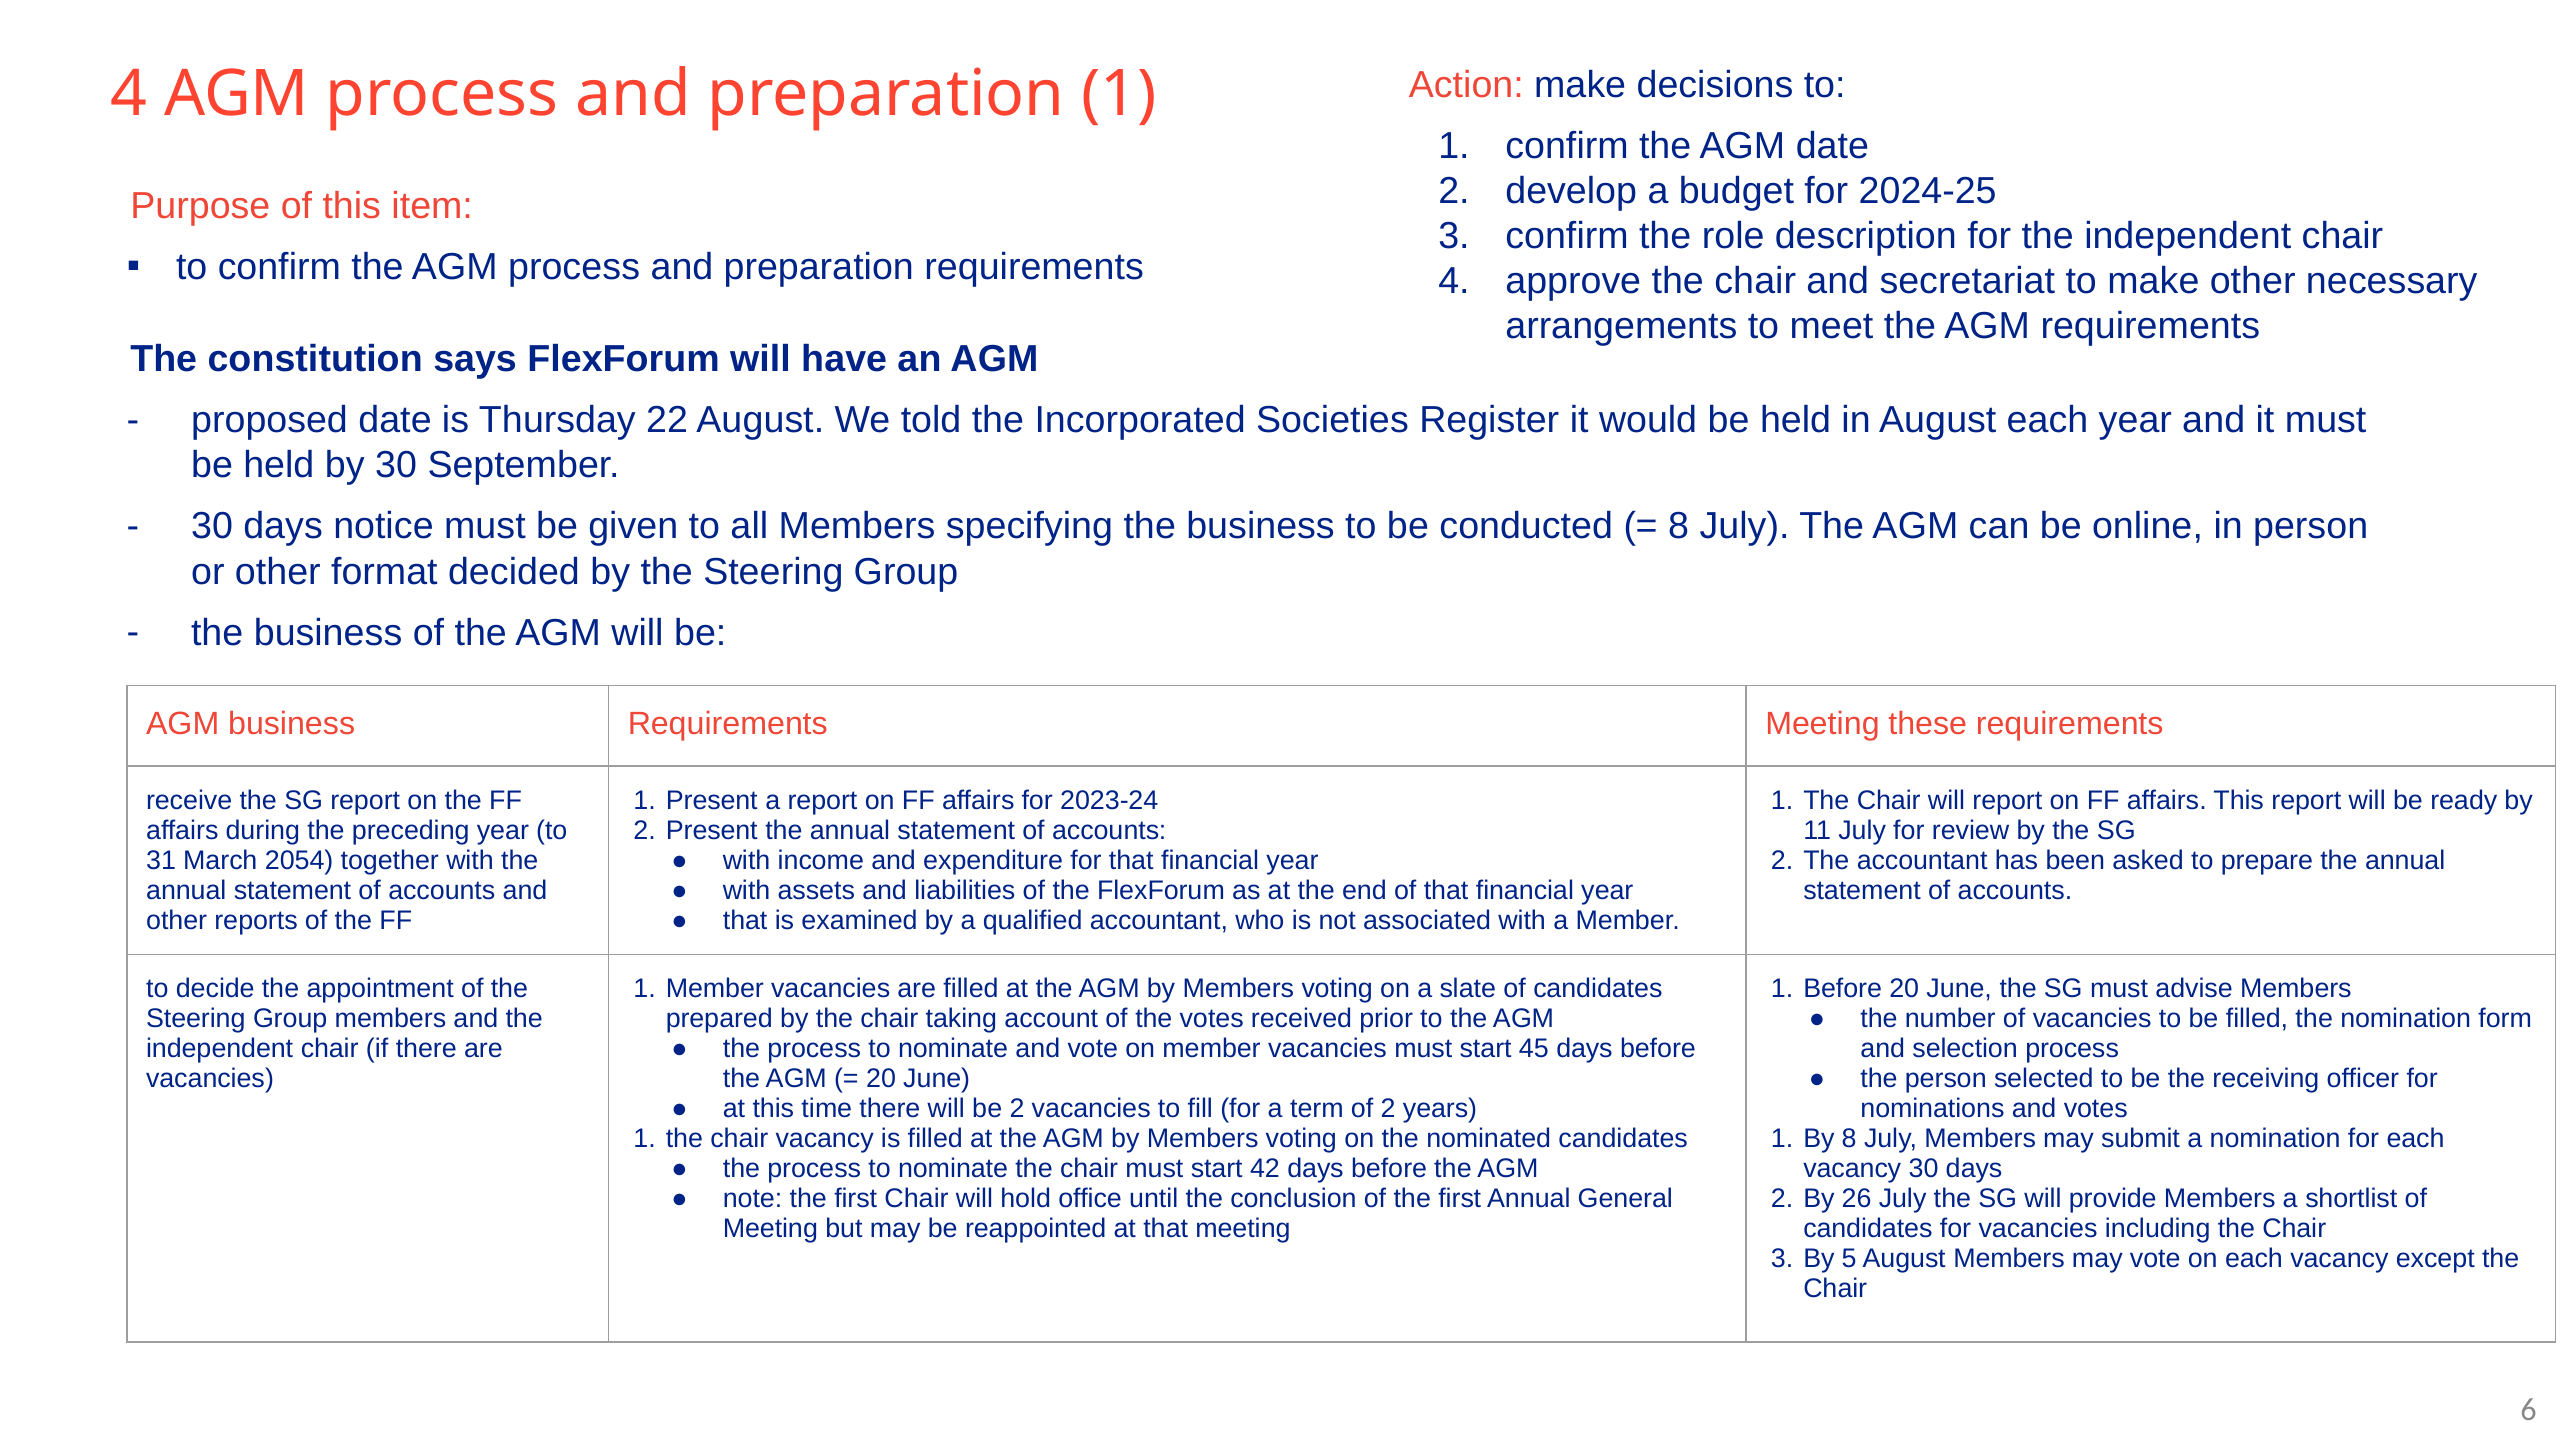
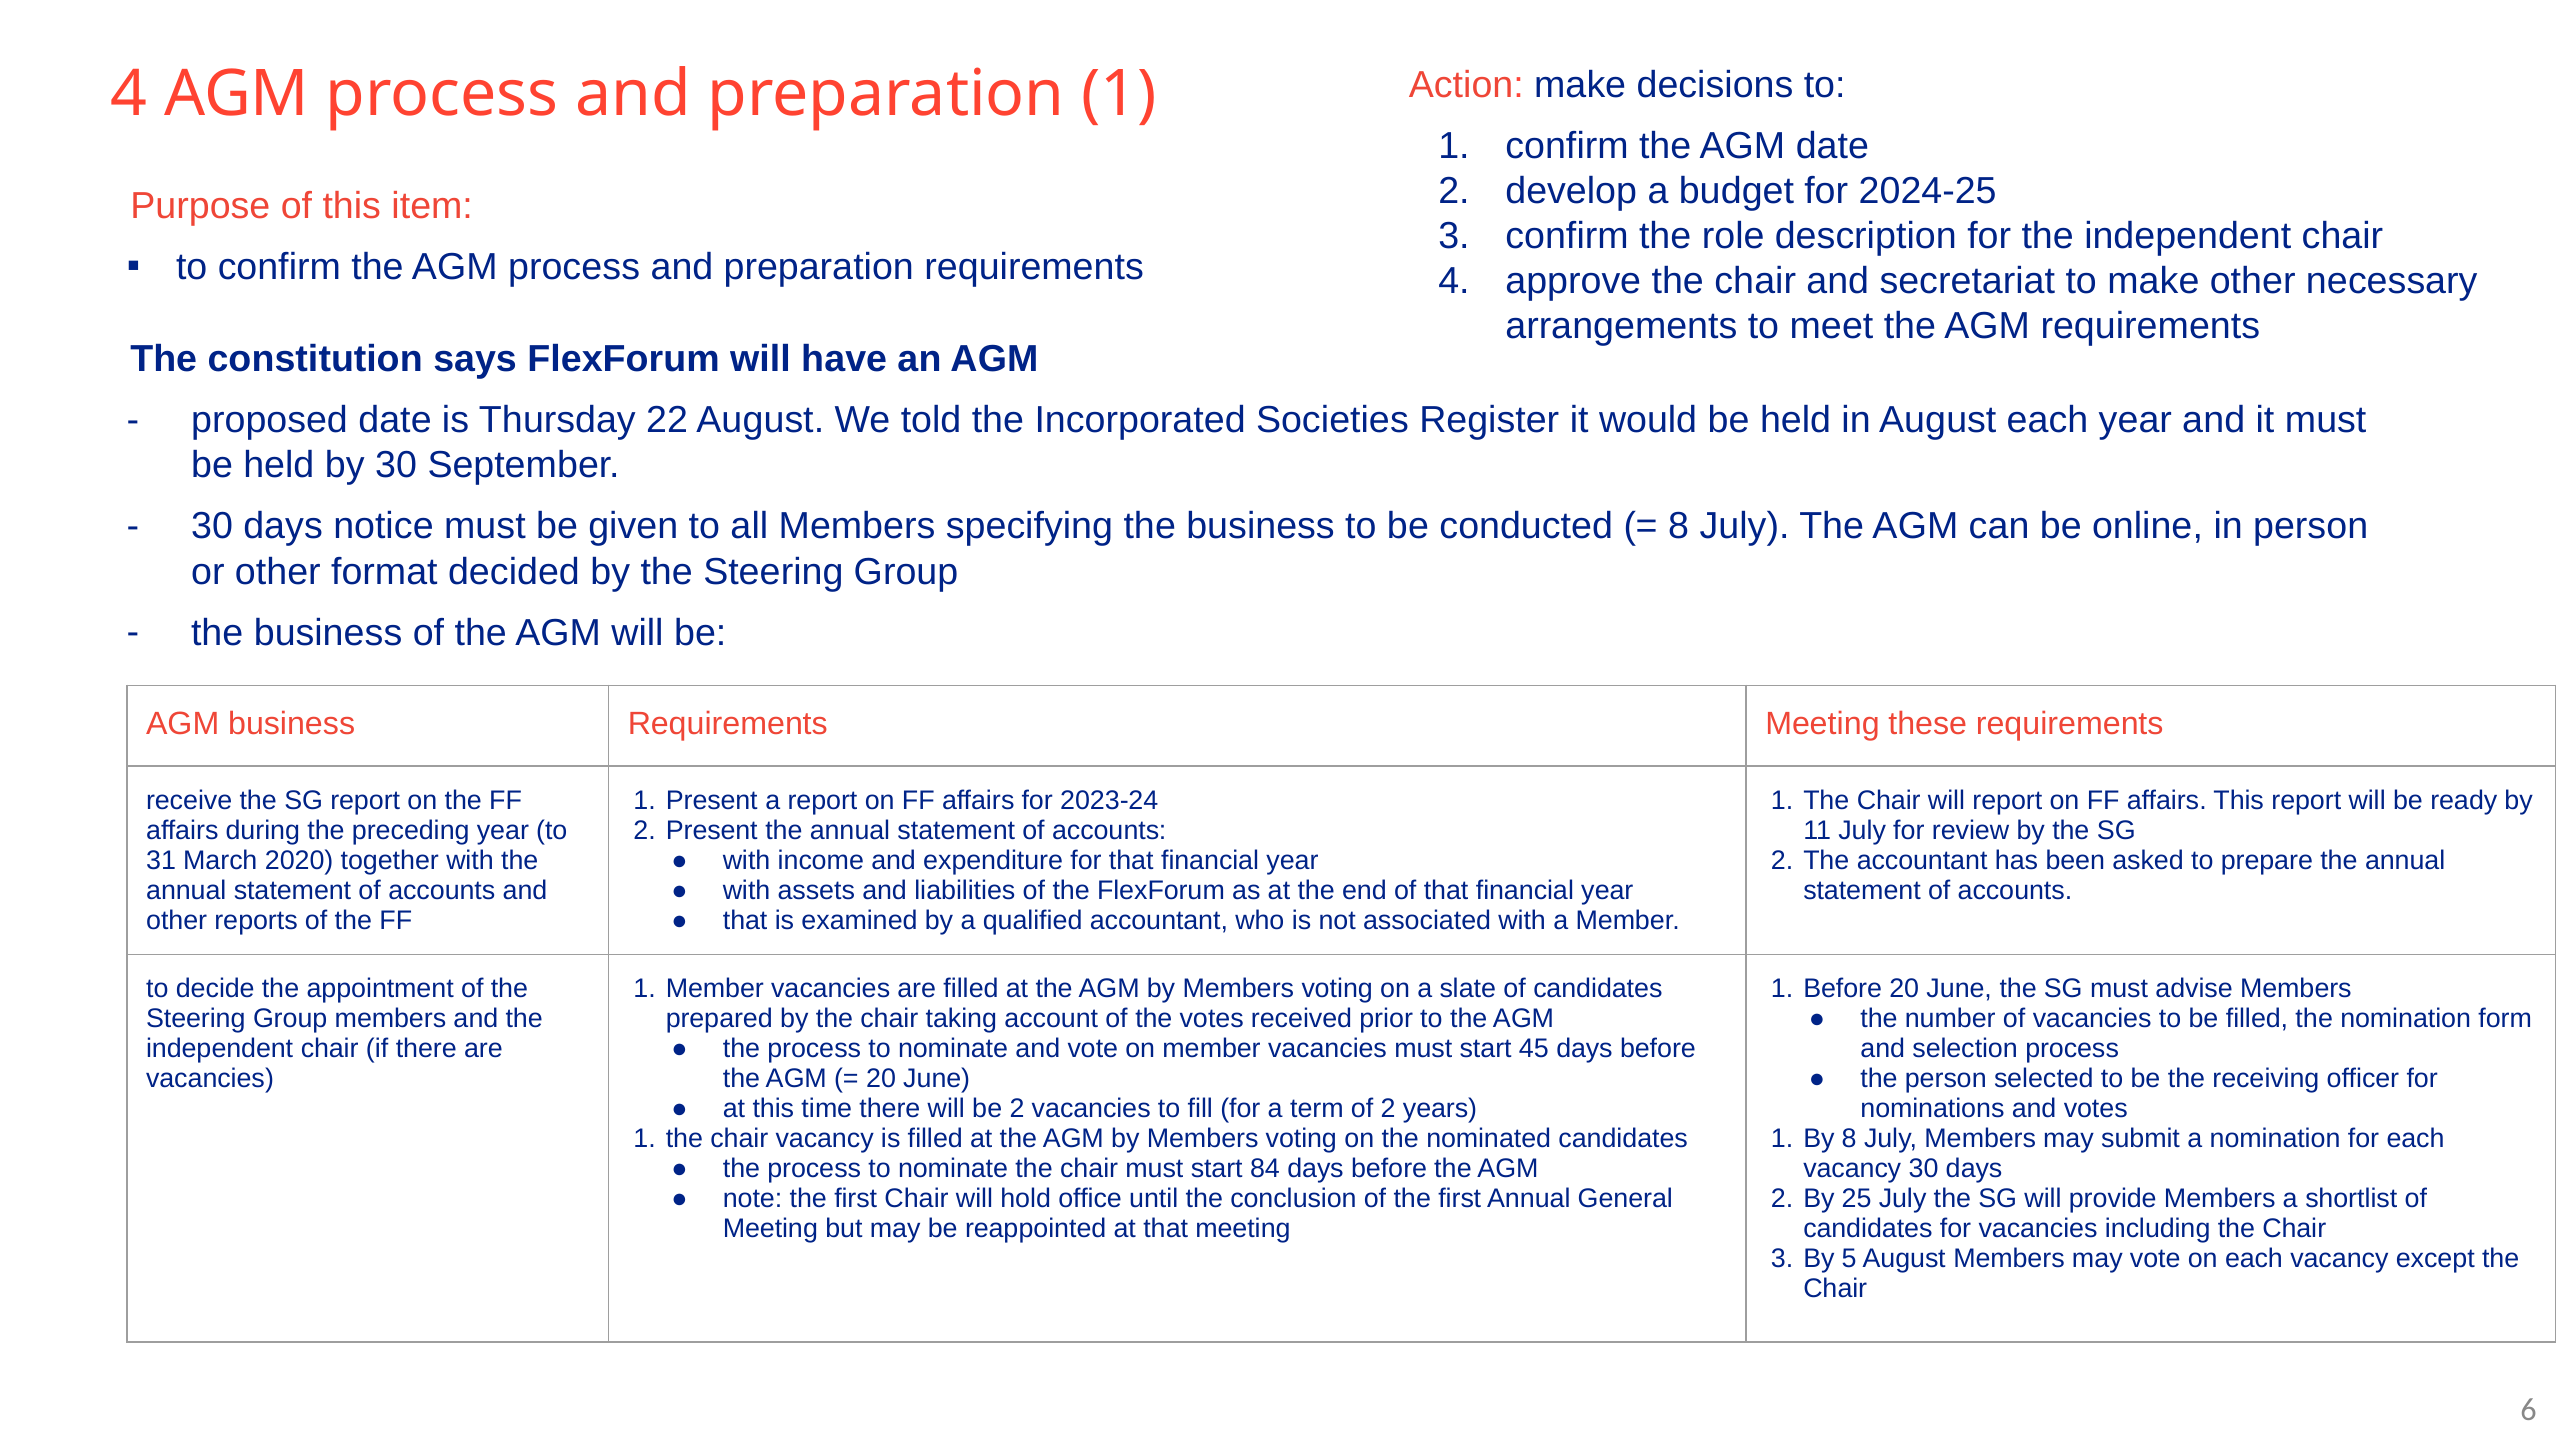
2054: 2054 -> 2020 (299, 861)
42: 42 -> 84 (1265, 1169)
26: 26 -> 25 (1857, 1199)
